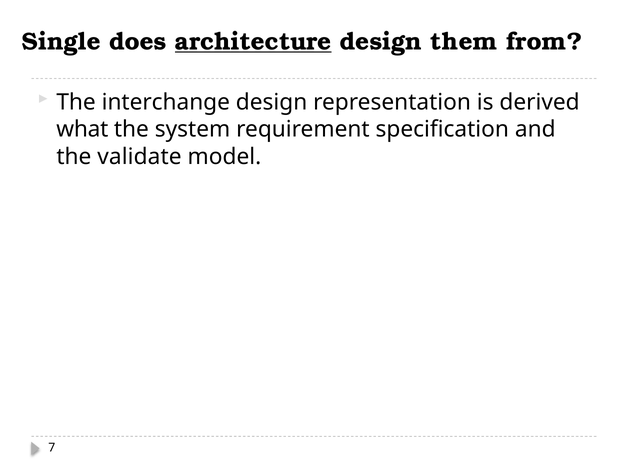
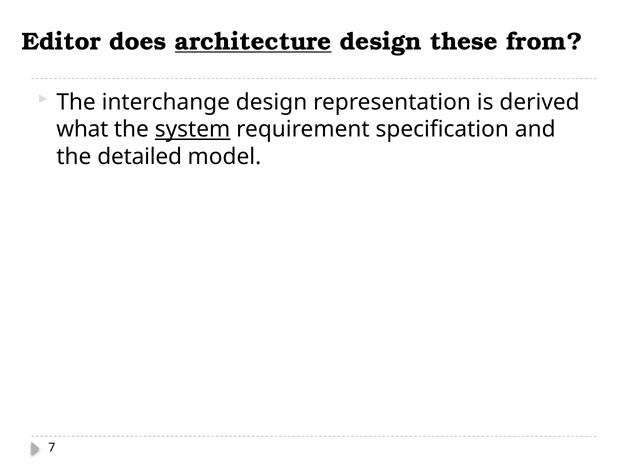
Single: Single -> Editor (61, 41)
them: them -> these (464, 41)
system underline: none -> present (193, 129)
validate: validate -> detailed (140, 157)
